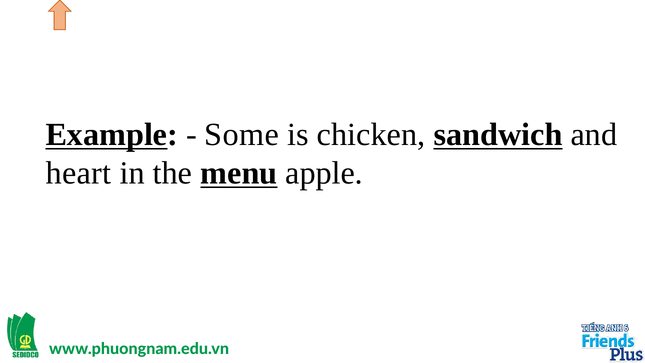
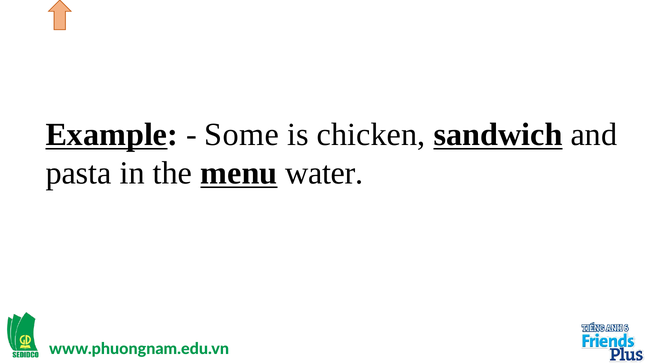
heart: heart -> pasta (79, 173)
apple: apple -> water (324, 173)
